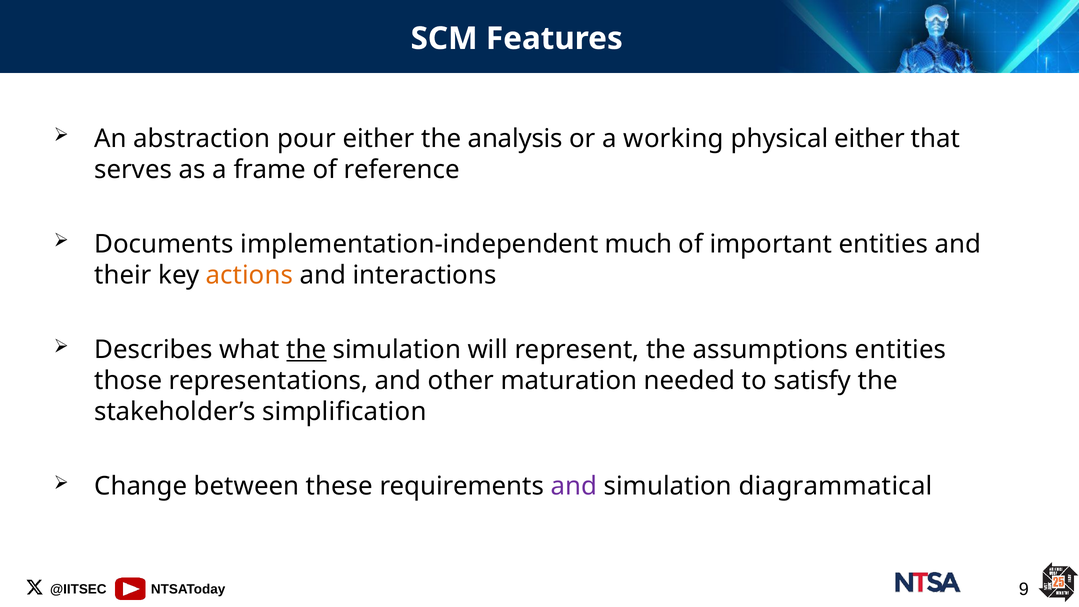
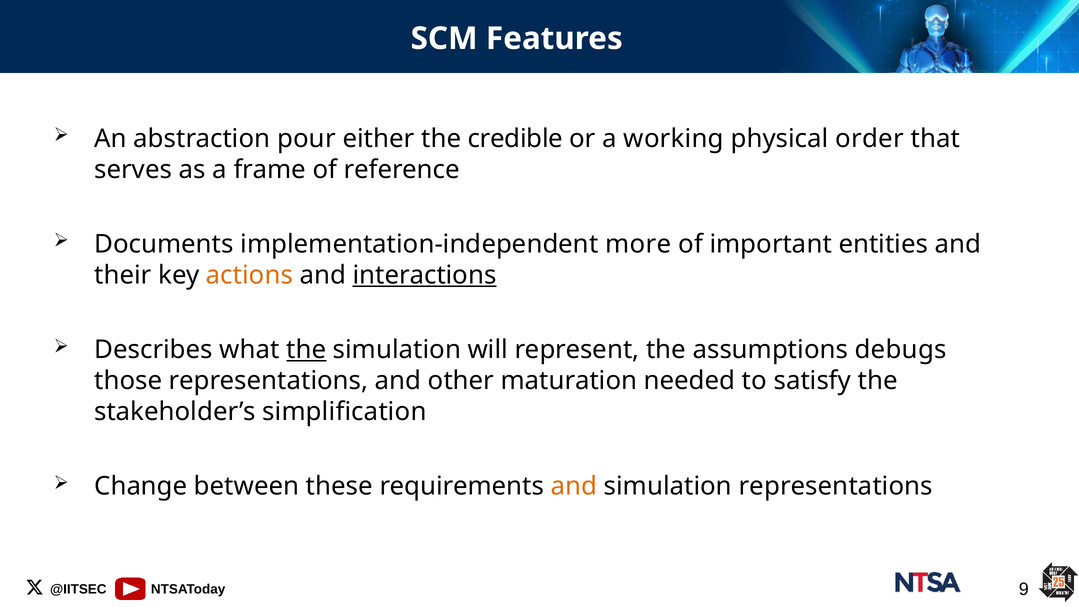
analysis: analysis -> credible (515, 139)
physical either: either -> order (869, 139)
much: much -> more (638, 244)
interactions underline: none -> present (425, 275)
assumptions entities: entities -> debugs (901, 350)
and colour: purple -> orange (574, 486)
simulation diagrammatical: diagrammatical -> representations (836, 486)
